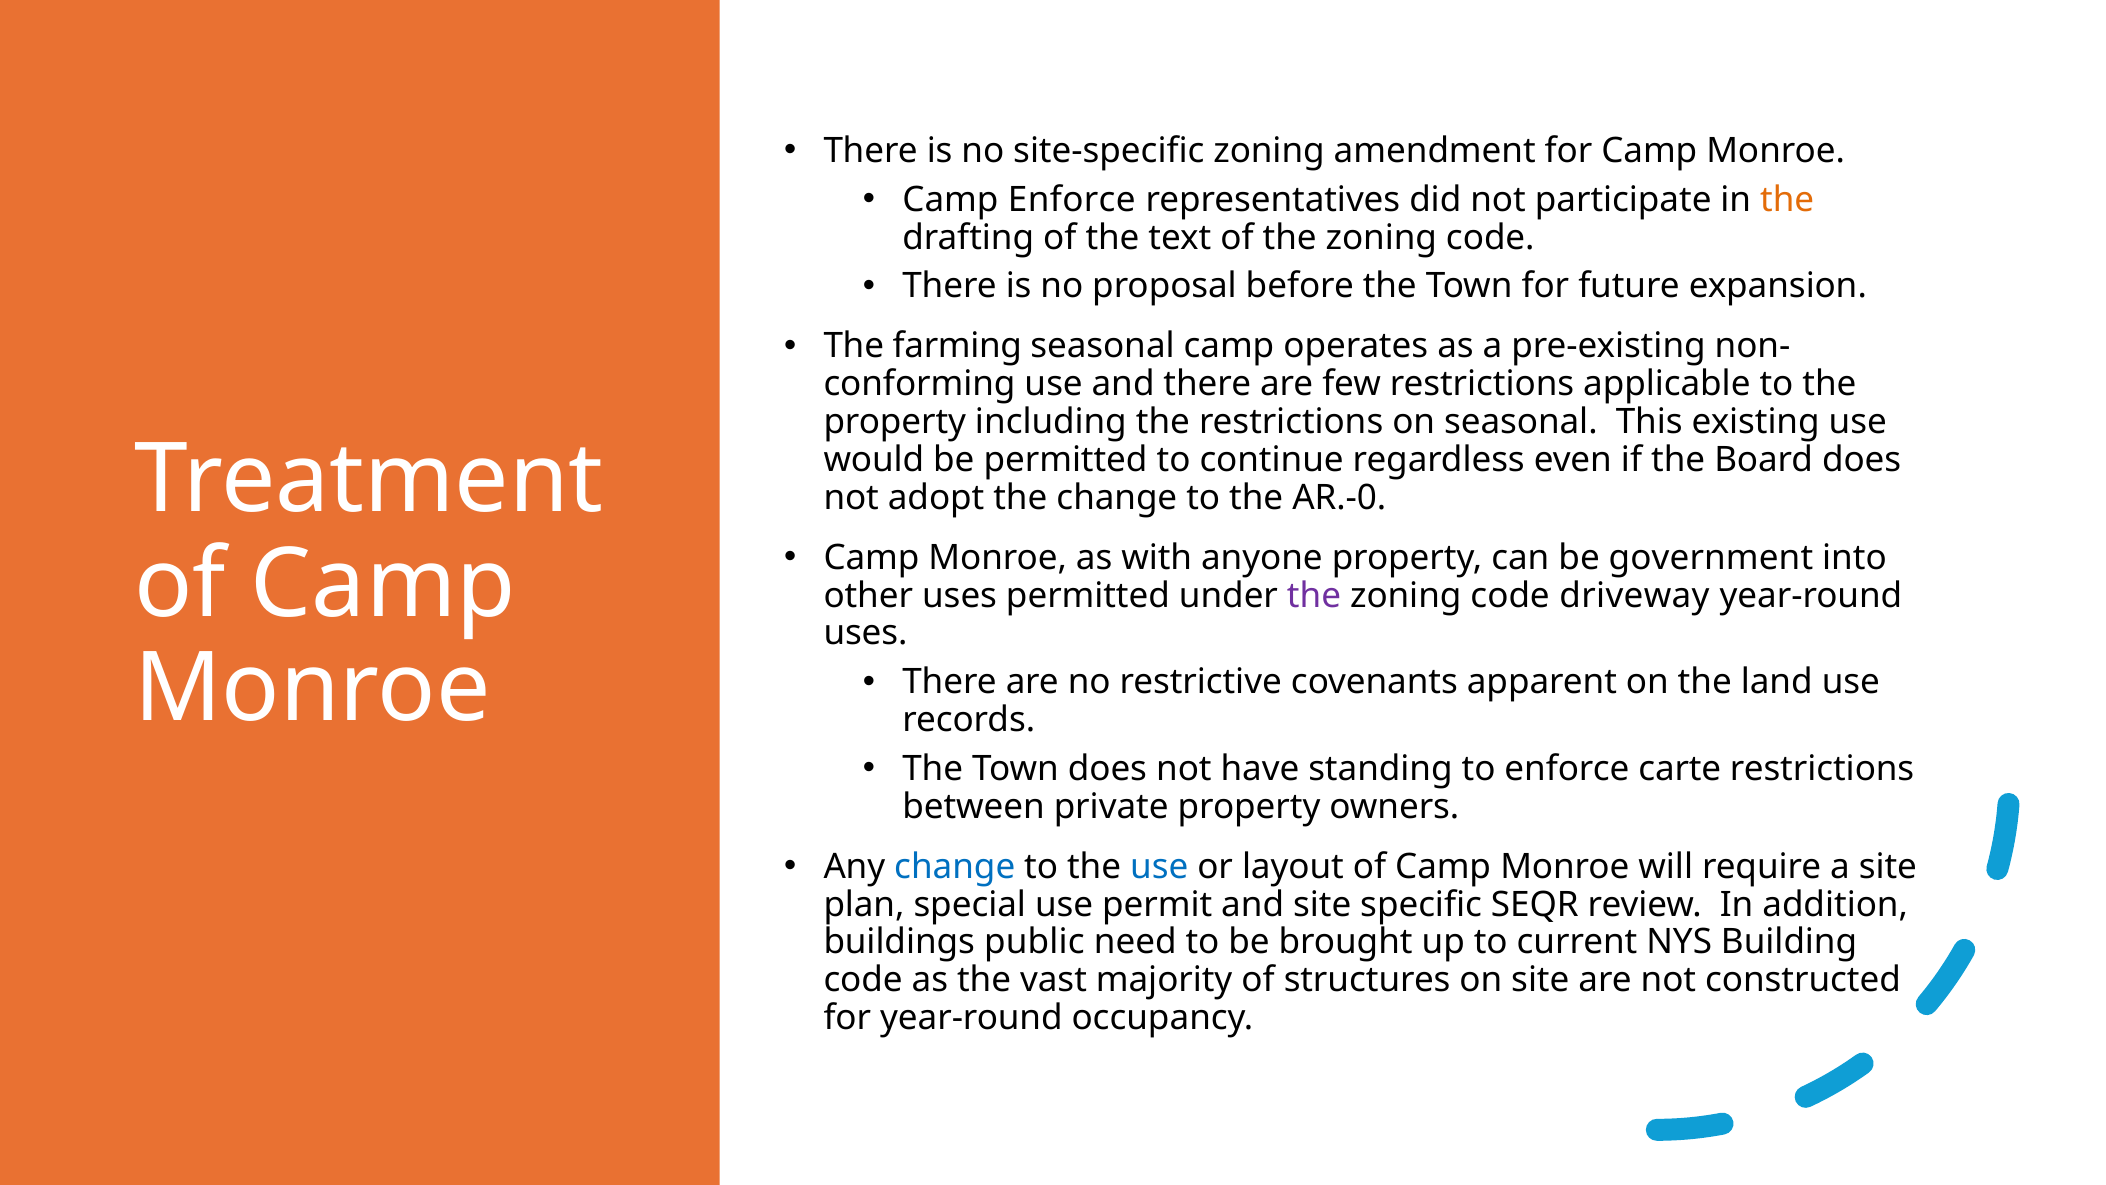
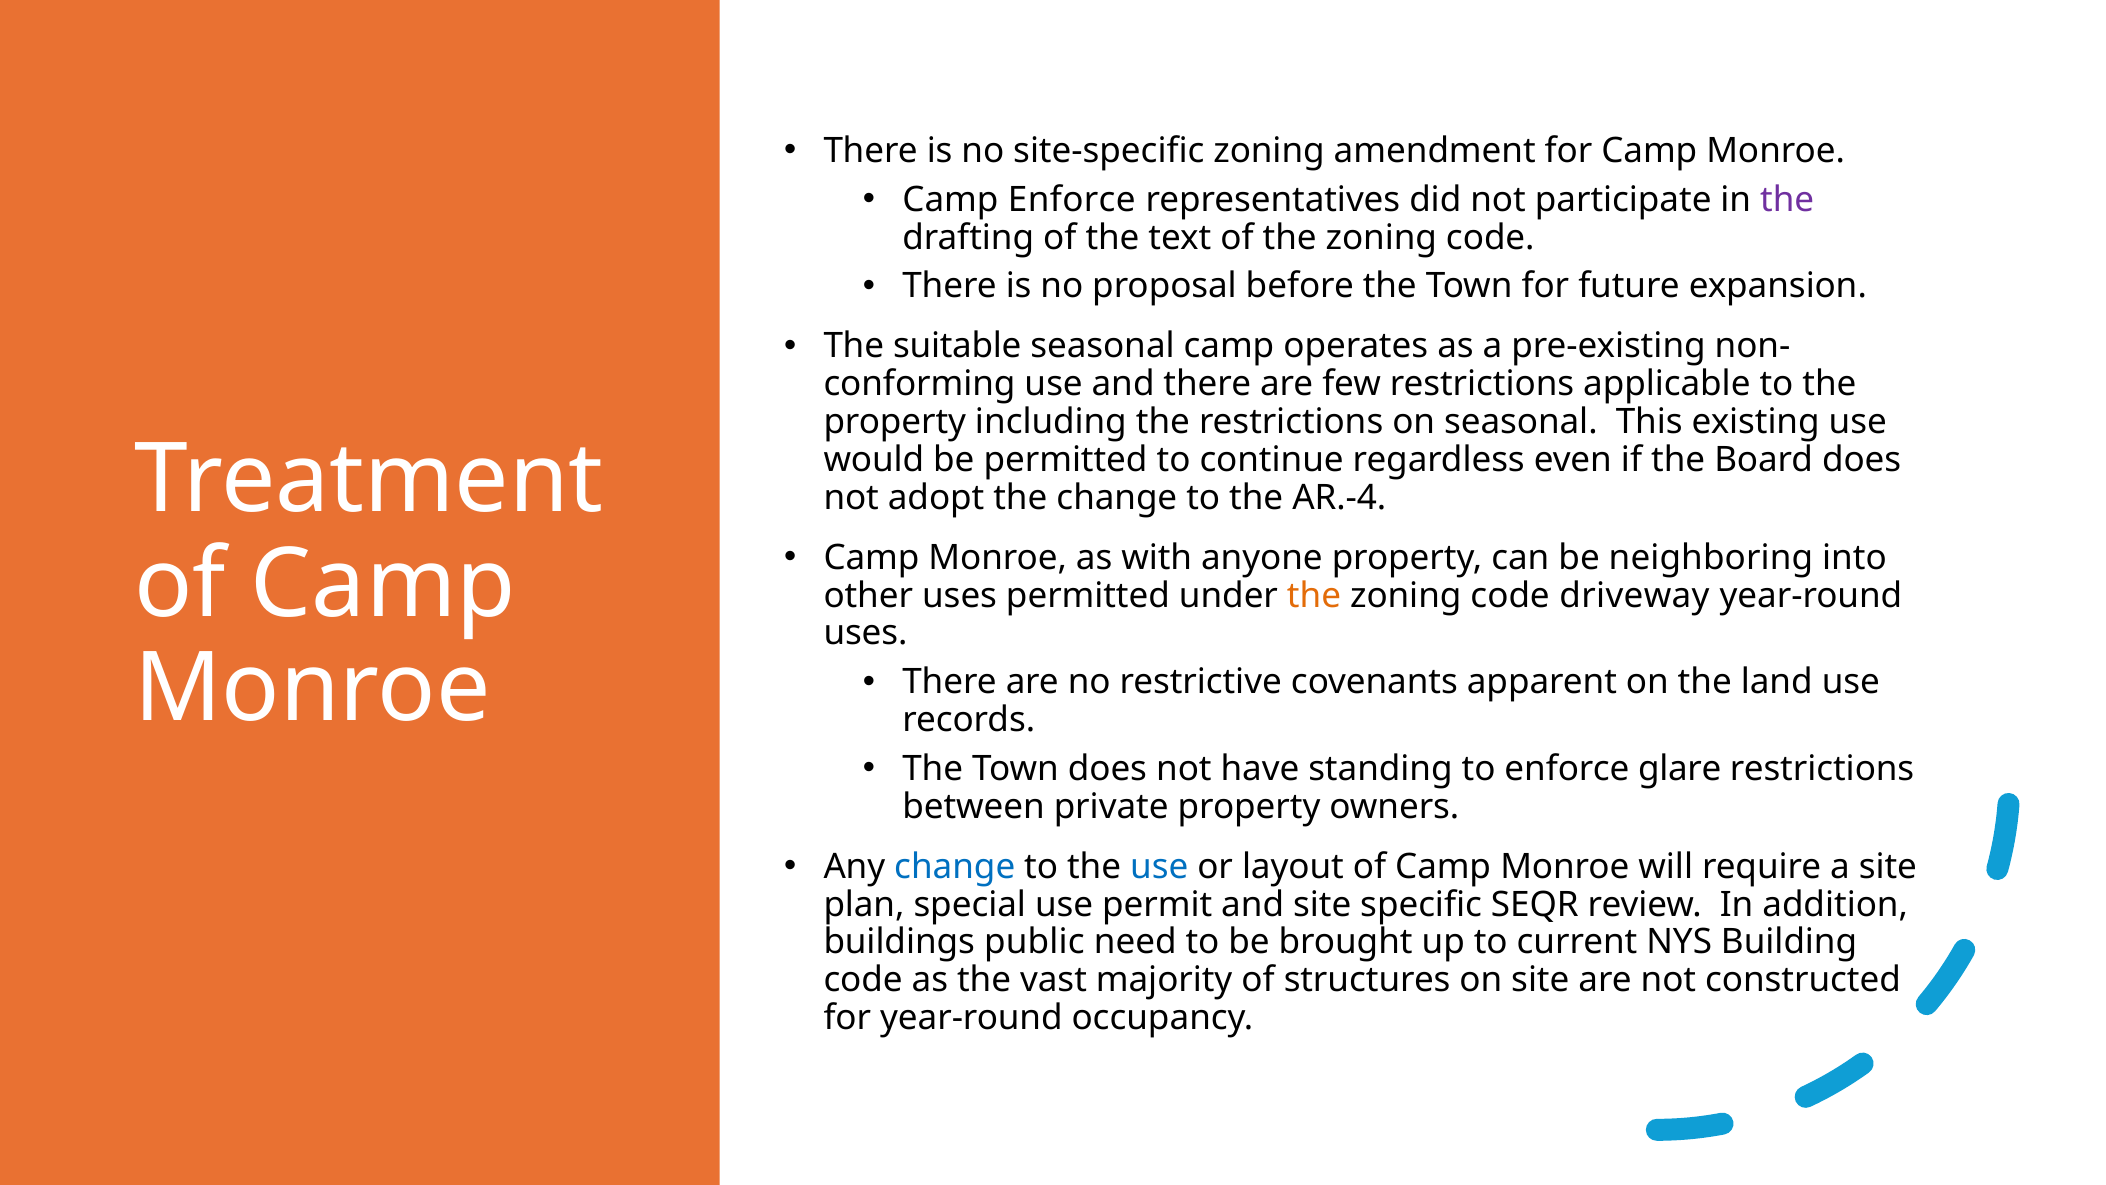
the colour: orange -> purple (1787, 200)
farming: farming -> suitable (957, 346)
AR.-0: AR.-0 -> AR.-4 (1339, 498)
government: government -> neighboring (1711, 557)
the colour: purple -> orange (1314, 595)
carte: carte -> glare (1680, 769)
